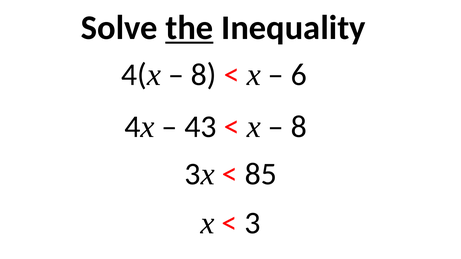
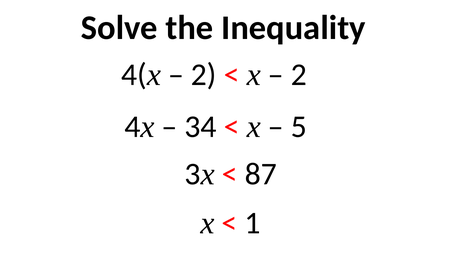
the underline: present -> none (189, 28)
8: 8 -> 2 (204, 75)
6: 6 -> 2 (299, 75)
43: 43 -> 34 (201, 127)
8: 8 -> 5 (299, 127)
85: 85 -> 87 (261, 174)
3: 3 -> 1 (252, 223)
